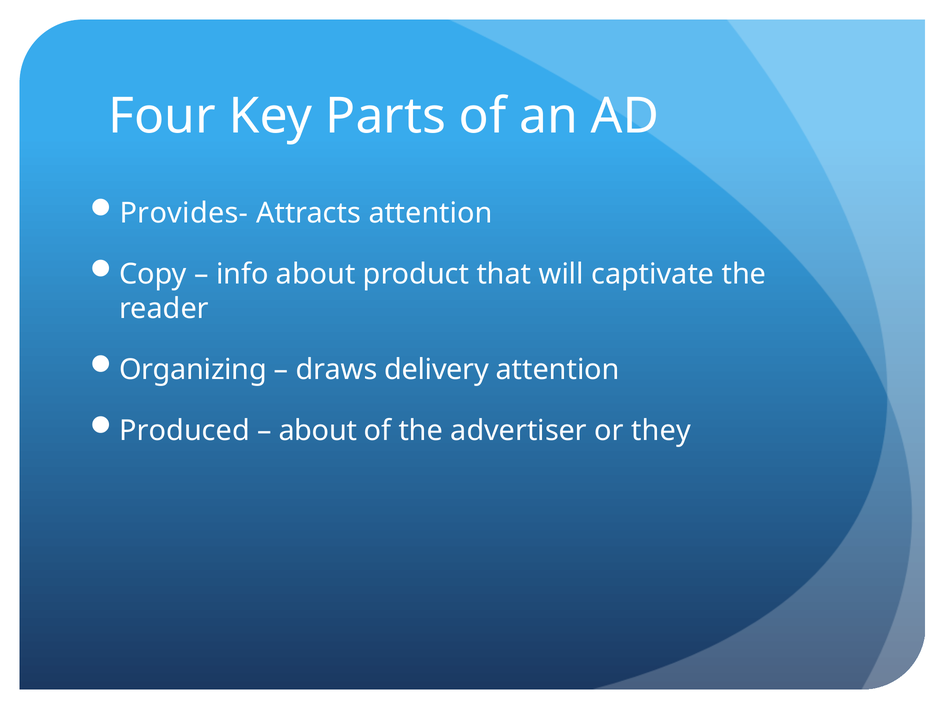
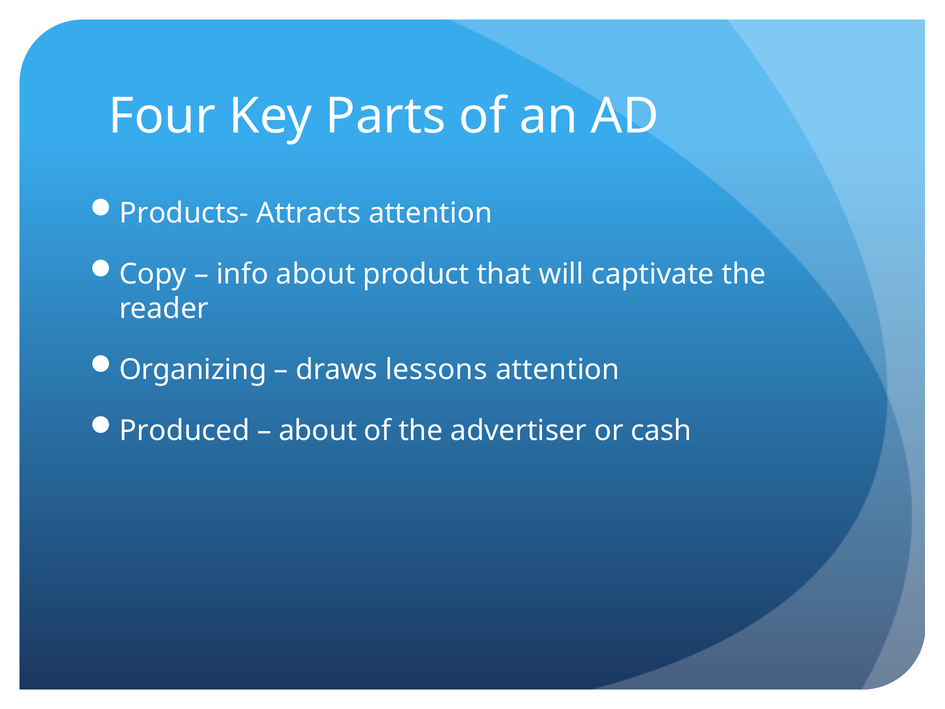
Provides-: Provides- -> Products- (184, 213)
delivery: delivery -> lessons (436, 370)
they: they -> cash (661, 430)
